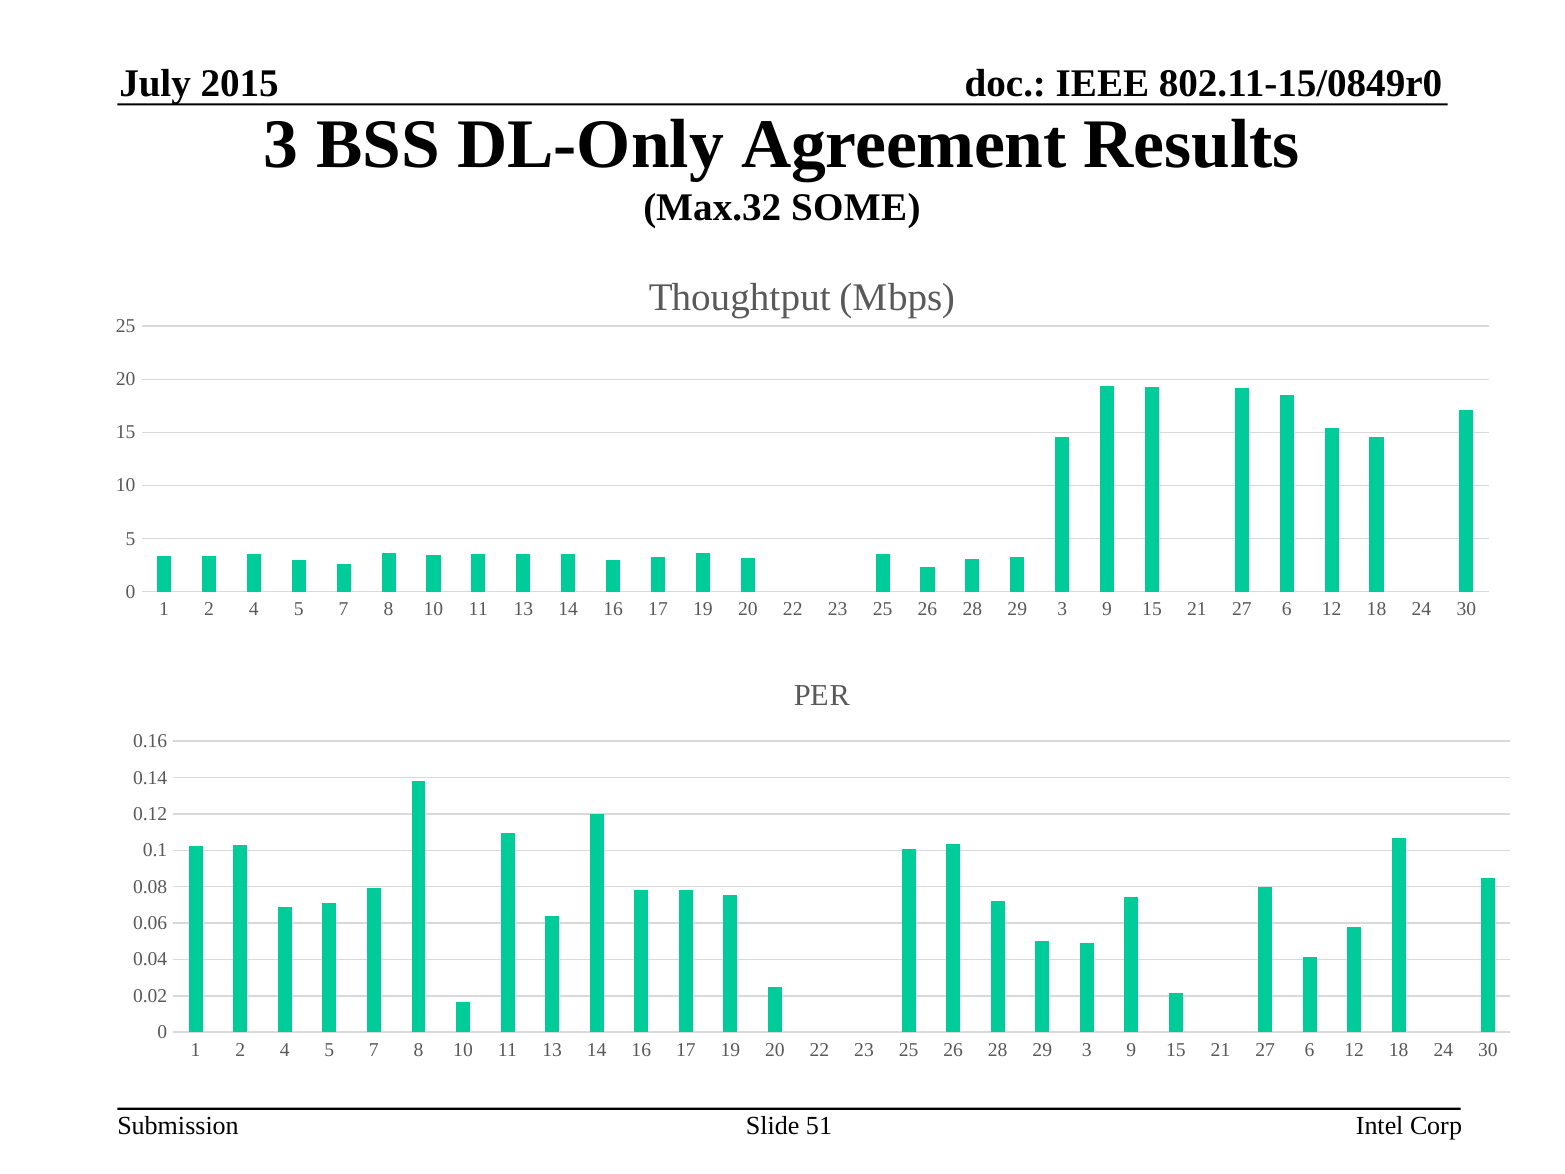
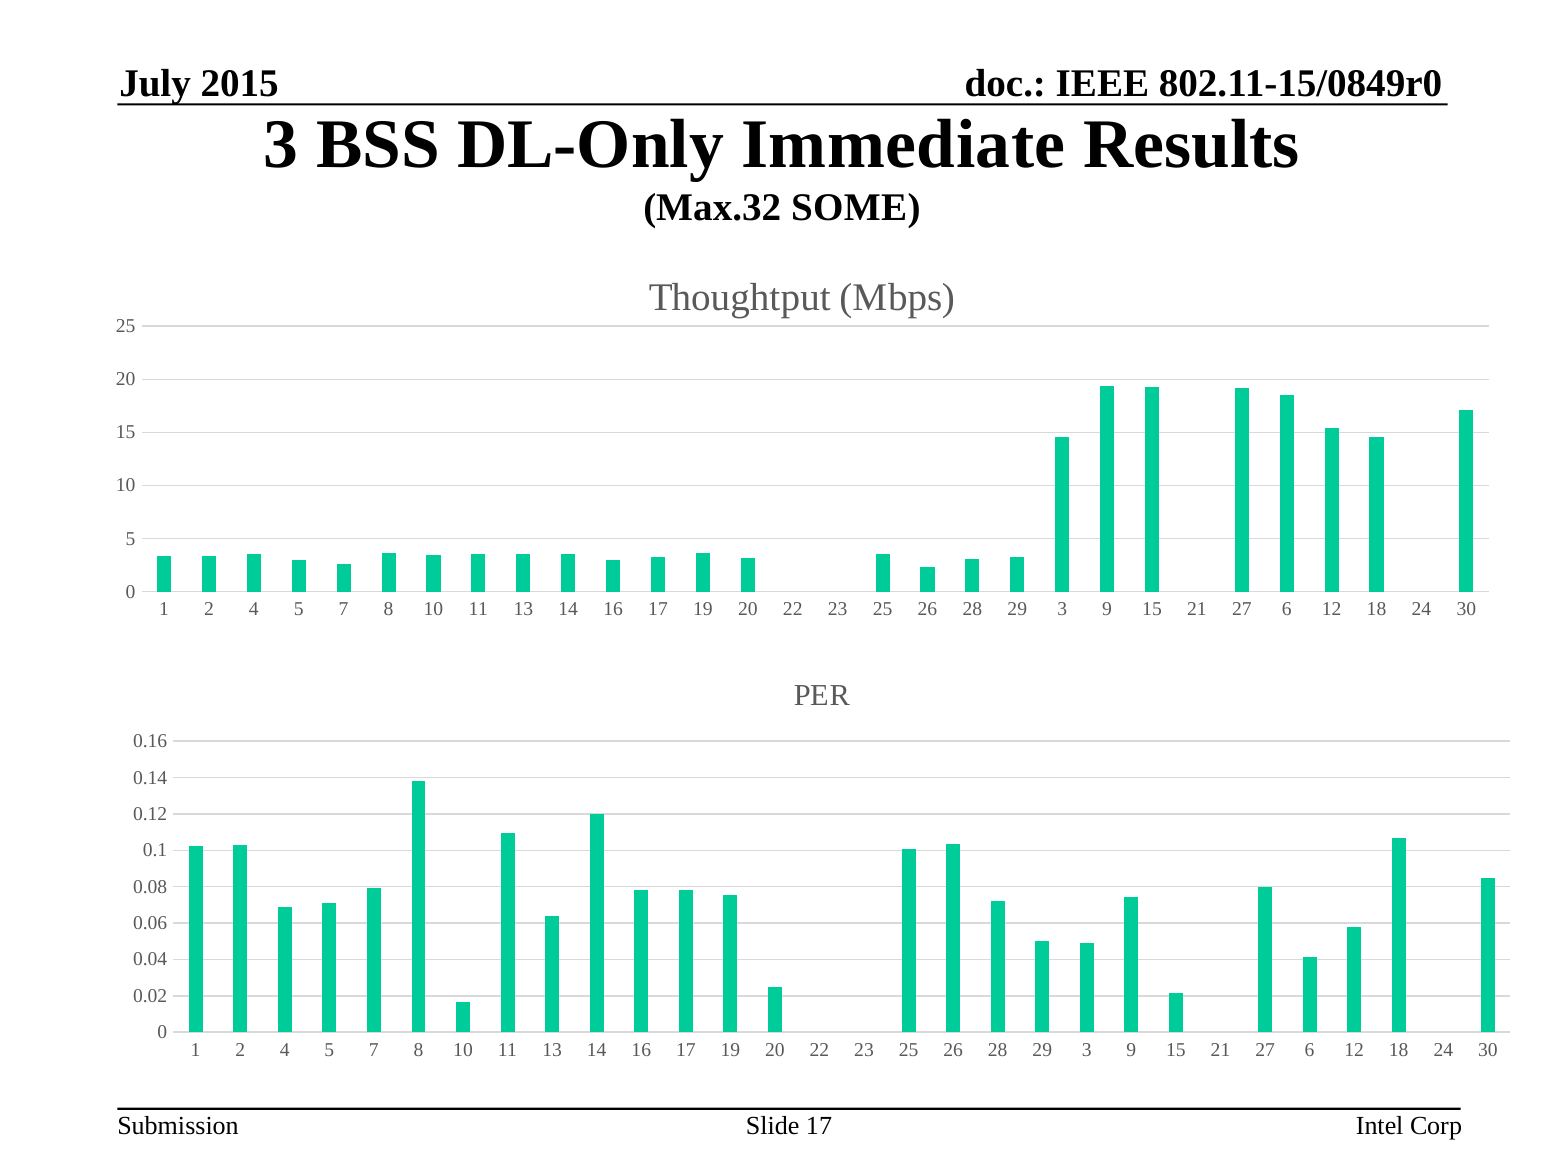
Agreement: Agreement -> Immediate (903, 144)
Slide 51: 51 -> 17 (819, 1126)
